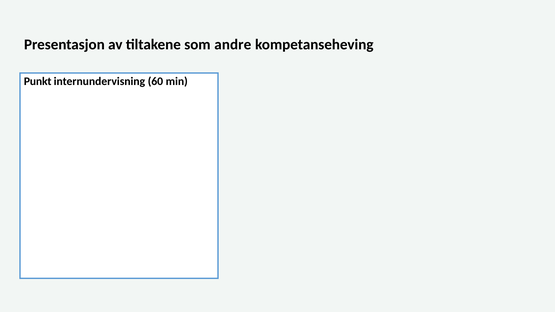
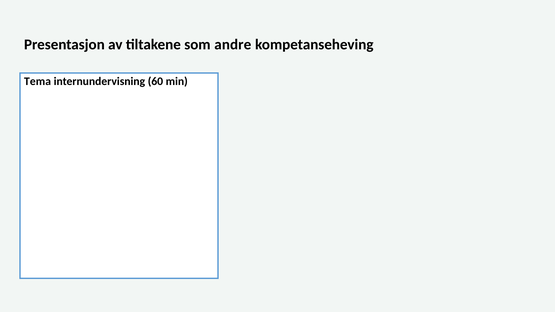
Punkt: Punkt -> Tema (38, 81)
